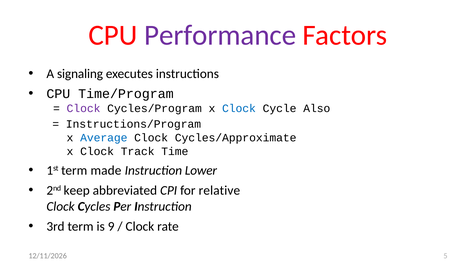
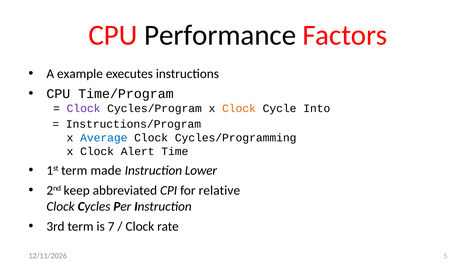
Performance colour: purple -> black (220, 35)
signaling: signaling -> example (80, 74)
Clock colour: blue -> orange (239, 108)
Also: Also -> Into (317, 108)
Cycles/Approximate: Cycles/Approximate -> Cycles/Programming (236, 138)
Track: Track -> Alert (138, 151)
9: 9 -> 7 (111, 226)
